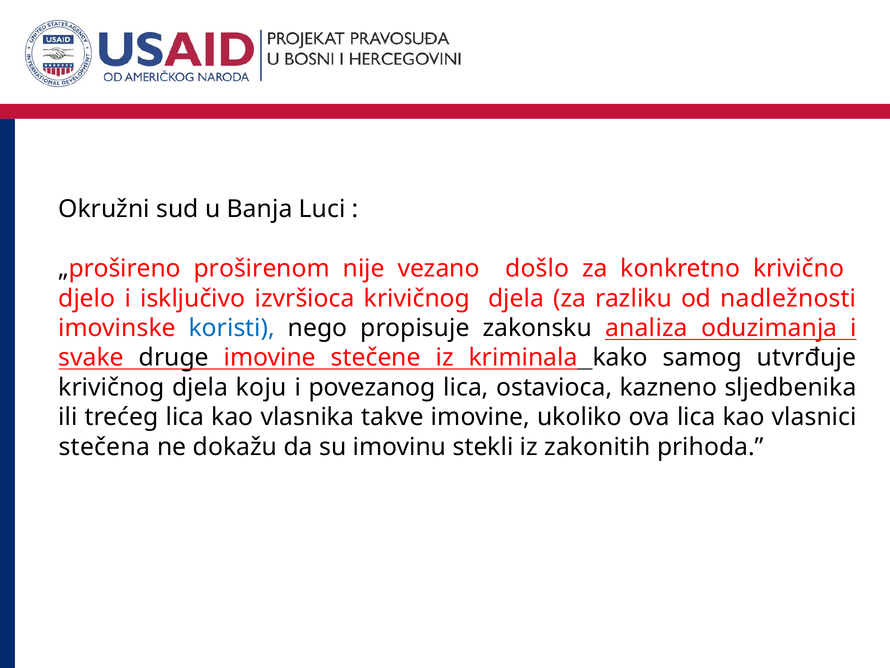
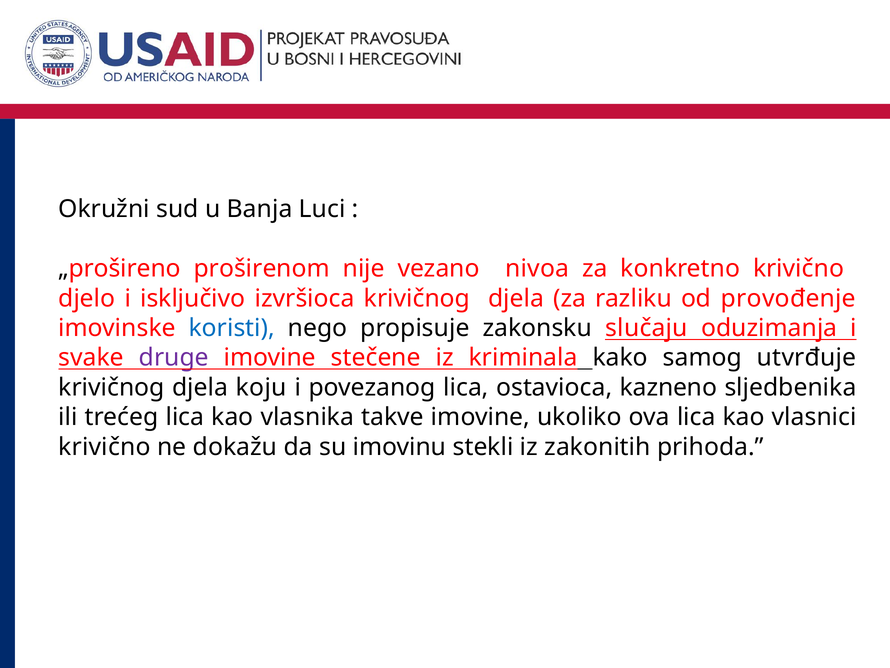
došlo: došlo -> nivoa (537, 269)
nadležnosti: nadležnosti -> provođenje (788, 298)
analiza: analiza -> slučaju (647, 328)
druge colour: black -> purple (174, 358)
stečena: stečena -> krivično (104, 447)
